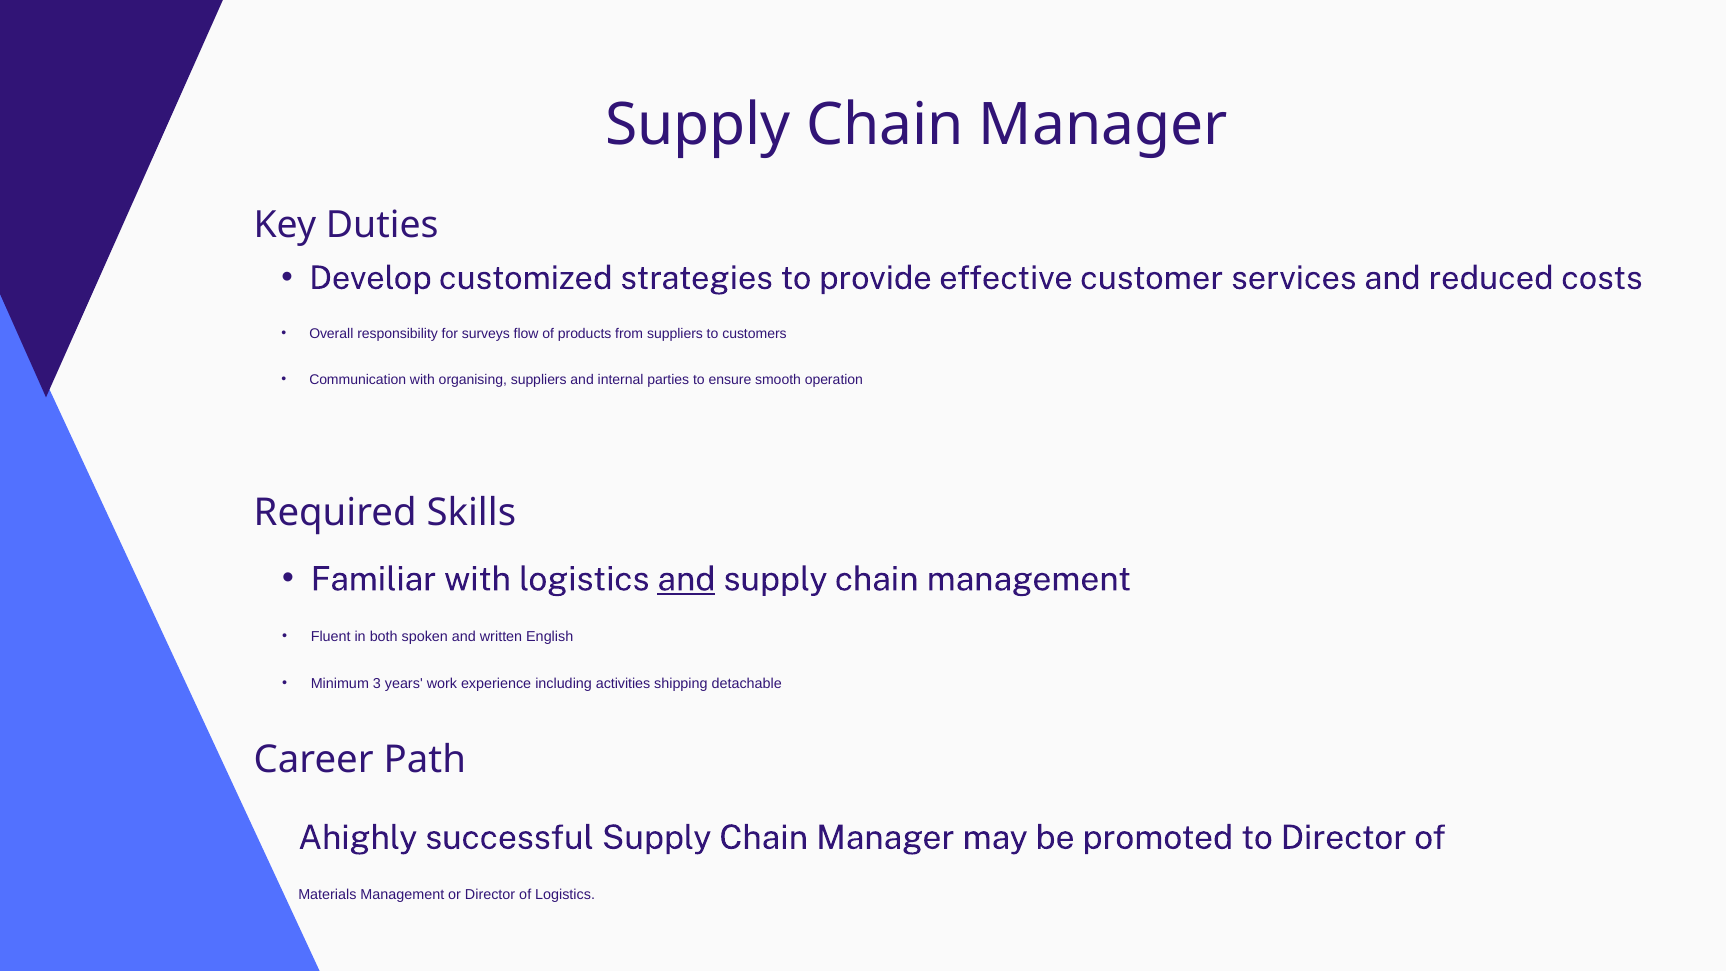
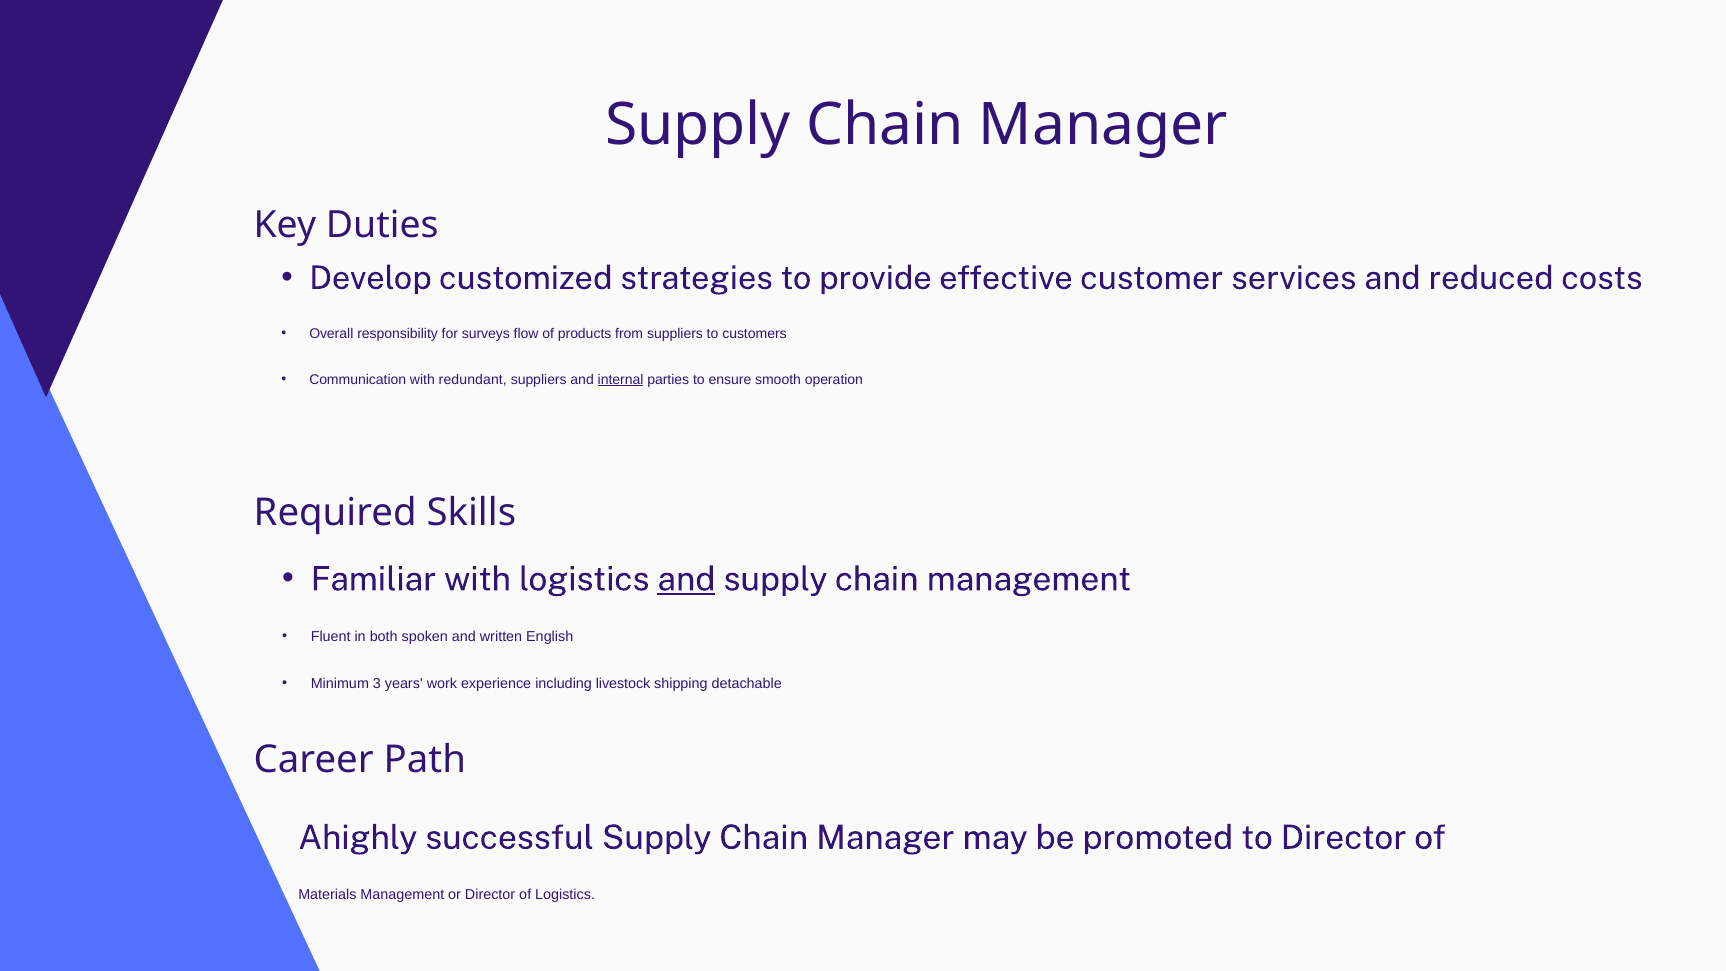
organising: organising -> redundant (473, 379)
internal underline: none -> present (621, 379)
activities: activities -> livestock (623, 683)
